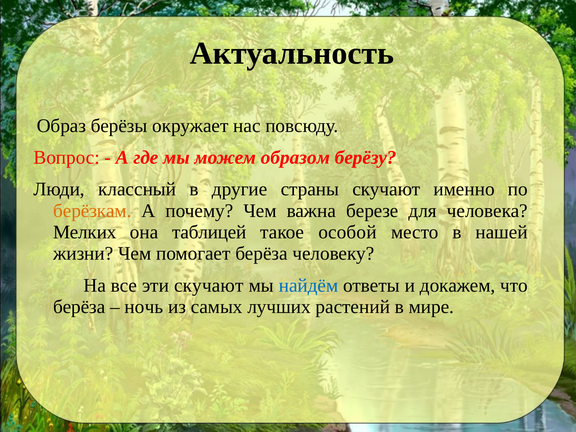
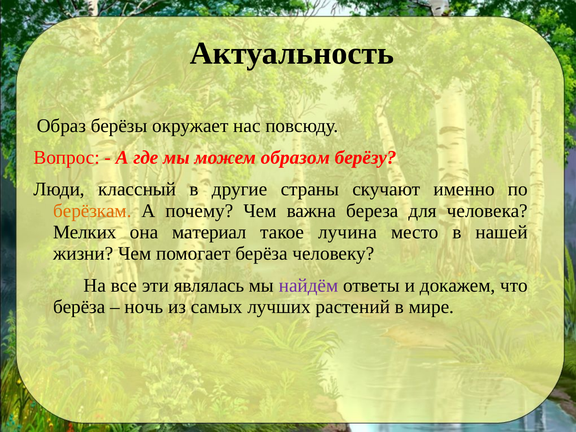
березе: березе -> береза (372, 211)
таблицей: таблицей -> материал (209, 232)
особой: особой -> лучина (348, 232)
эти скучают: скучают -> являлась (209, 285)
найдём colour: blue -> purple (309, 285)
